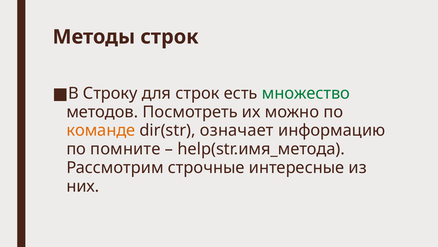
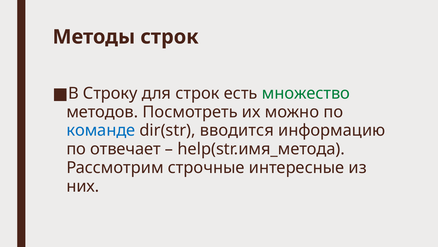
команде colour: orange -> blue (101, 130)
означает: означает -> вводится (237, 130)
помните: помните -> отвечает (126, 149)
